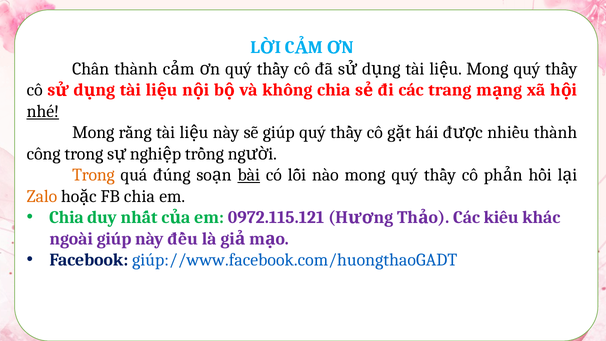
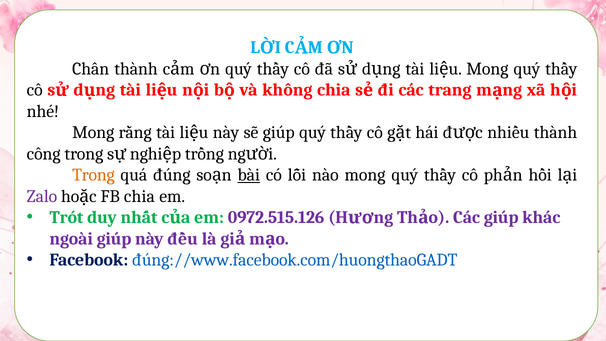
nhé underline: present -> none (43, 111)
Zalo colour: orange -> purple (42, 196)
Chia: Chia -> Trót (66, 217)
0972.115.121: 0972.115.121 -> 0972.515.126 (276, 217)
Các kiêu: kiêu -> giúp (501, 217)
giúp://www.facebook.com/huongthaoGADT: giúp://www.facebook.com/huongthaoGADT -> đúng://www.facebook.com/huongthaoGADT (295, 260)
